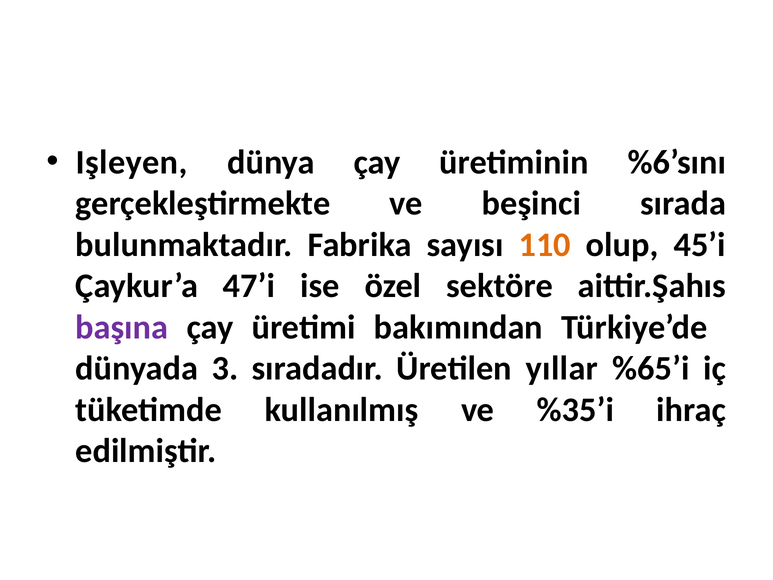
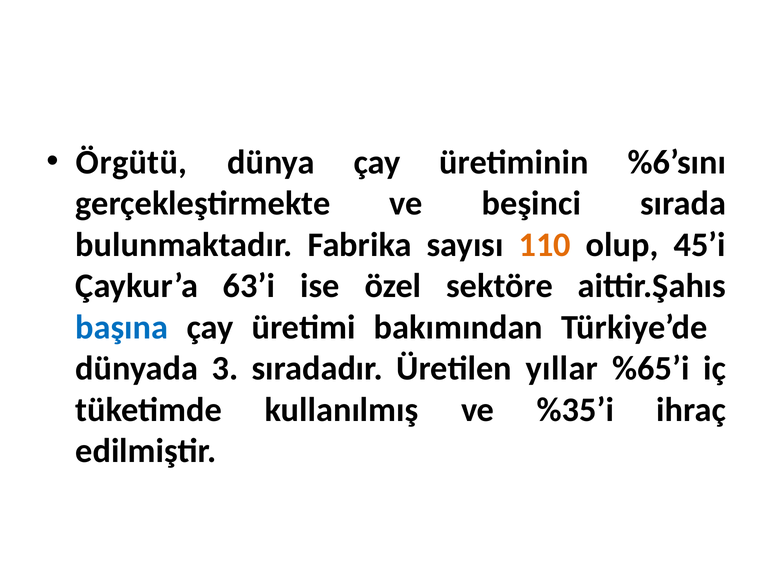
Işleyen: Işleyen -> Örgütü (132, 162)
47’i: 47’i -> 63’i (249, 286)
başına colour: purple -> blue (122, 327)
